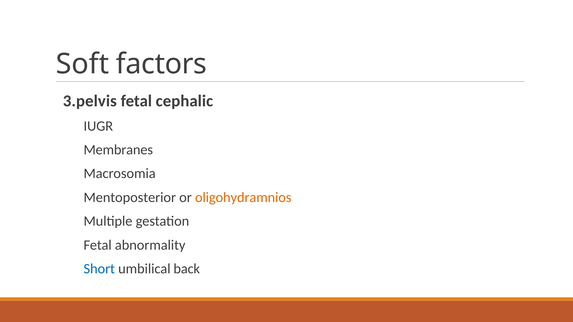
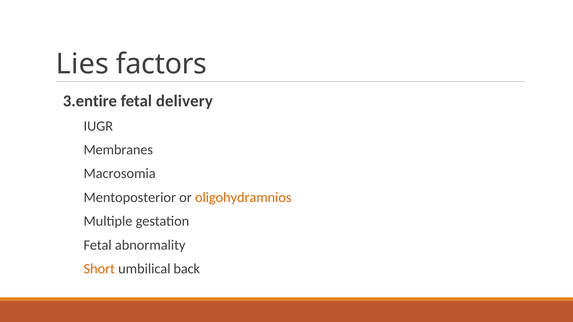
Soft: Soft -> Lies (82, 64)
3.pelvis: 3.pelvis -> 3.entire (90, 101)
cephalic: cephalic -> delivery (184, 101)
Short colour: blue -> orange (99, 269)
